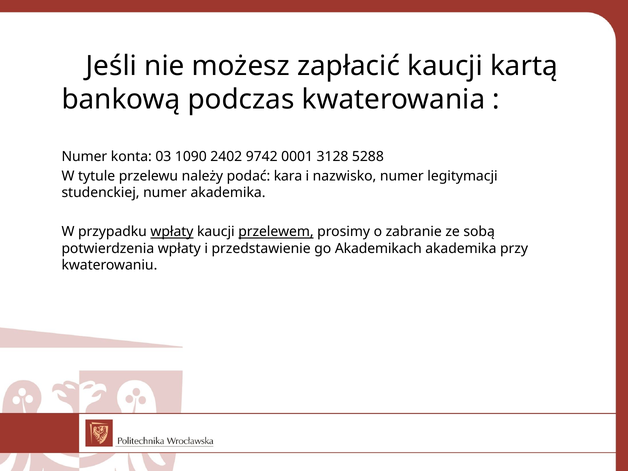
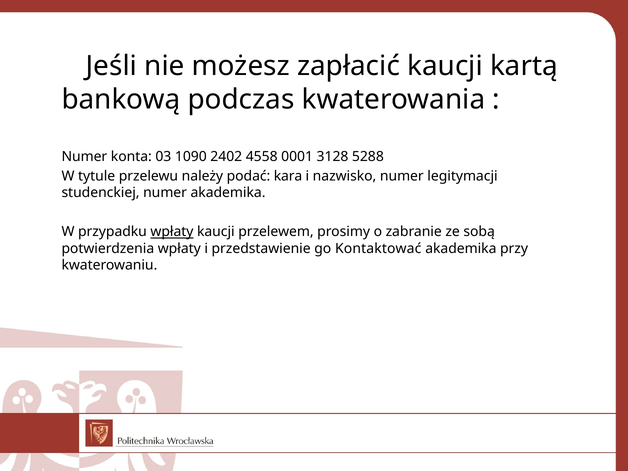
9742: 9742 -> 4558 (262, 157)
przelewem underline: present -> none (276, 232)
Akademikach: Akademikach -> Kontaktować (378, 249)
